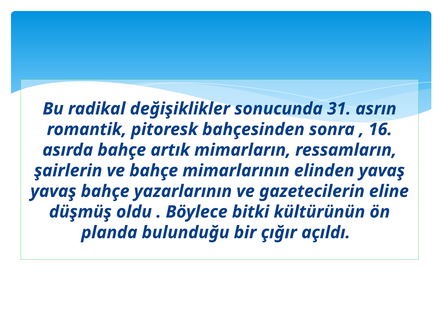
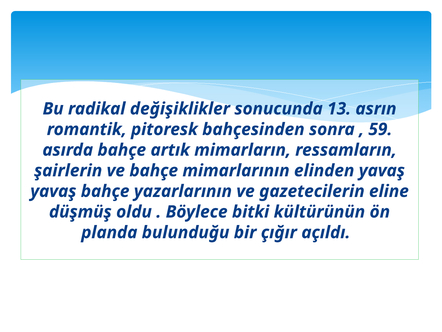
31: 31 -> 13 (339, 109)
16: 16 -> 59 (380, 129)
